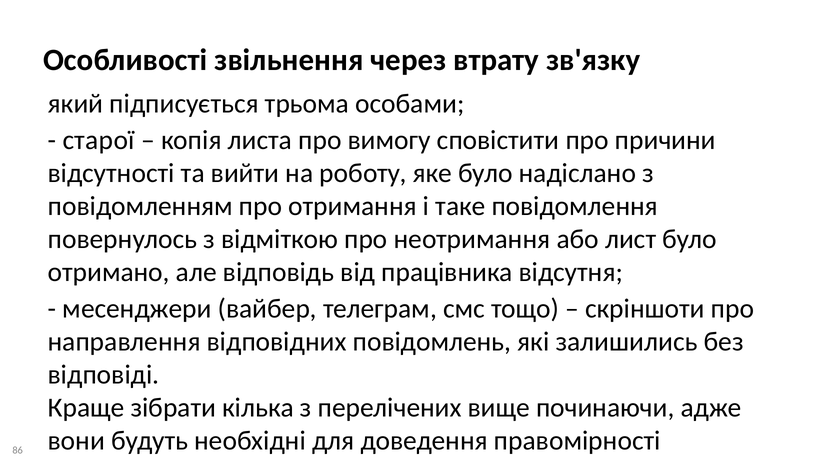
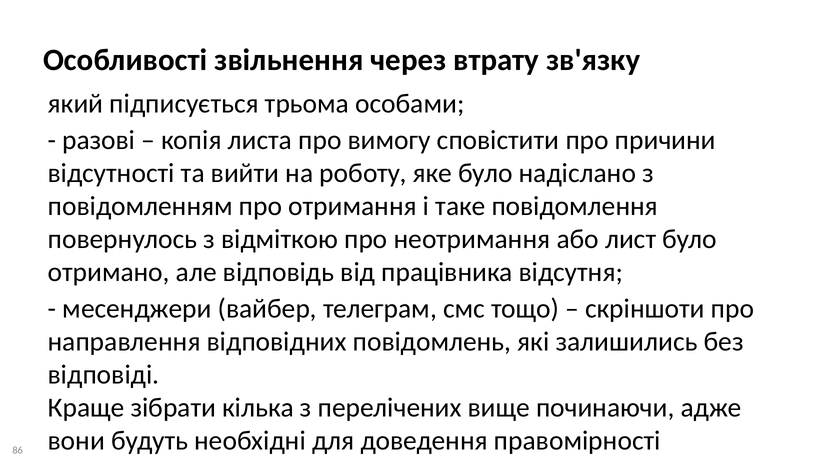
старої: старої -> разові (99, 140)
